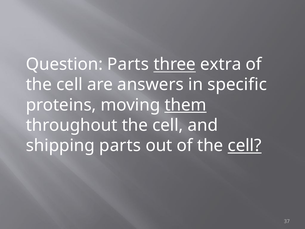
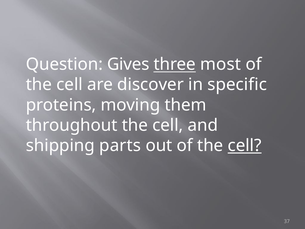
Question Parts: Parts -> Gives (128, 64)
extra: extra -> most (221, 64)
answers: answers -> discover (150, 84)
them underline: present -> none (186, 105)
